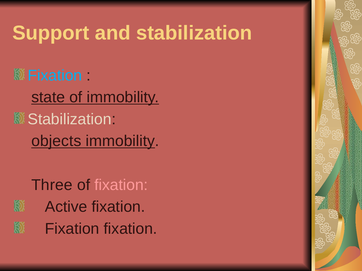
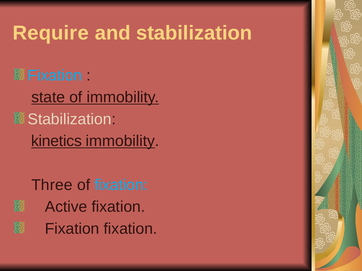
Support: Support -> Require (51, 33)
objects: objects -> kinetics (56, 141)
fixation colour: pink -> light blue (121, 185)
